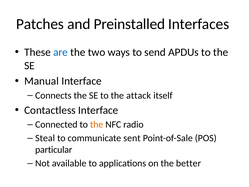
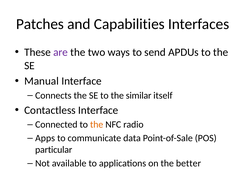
Preinstalled: Preinstalled -> Capabilities (129, 24)
are colour: blue -> purple (61, 52)
attack: attack -> similar (139, 95)
Steal: Steal -> Apps (45, 138)
sent: sent -> data (132, 138)
